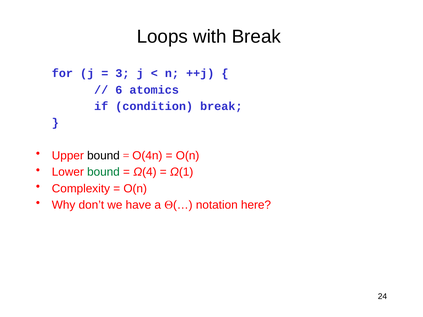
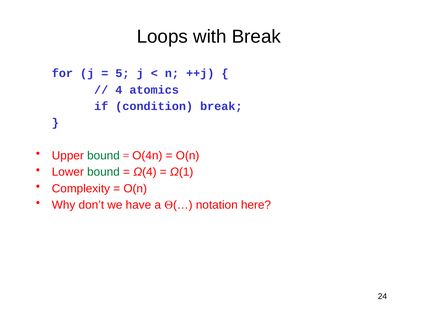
3: 3 -> 5 (122, 73)
6: 6 -> 4 (119, 90)
bound colour: black -> green (103, 156)
